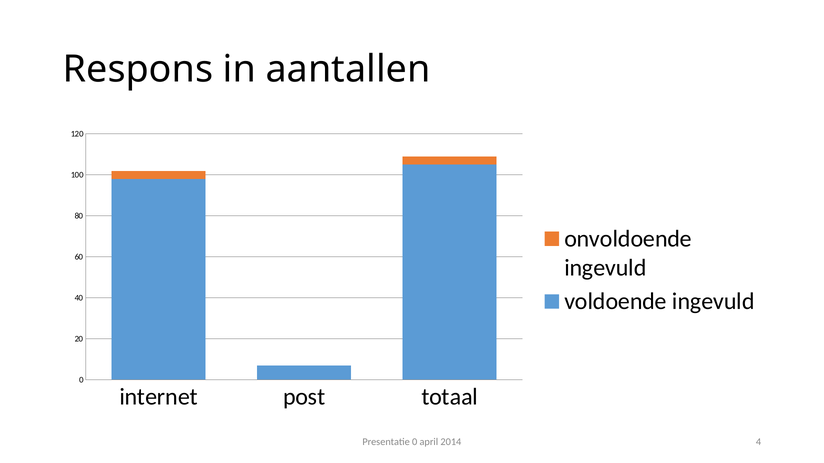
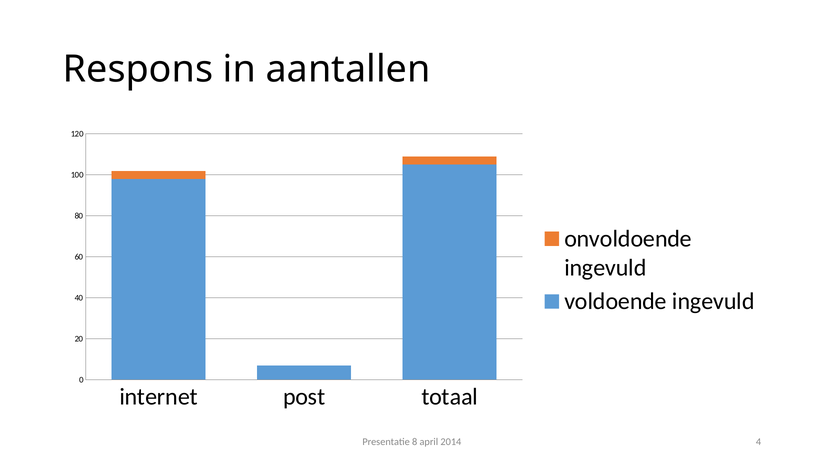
Presentatie 0: 0 -> 8 (415, 443)
